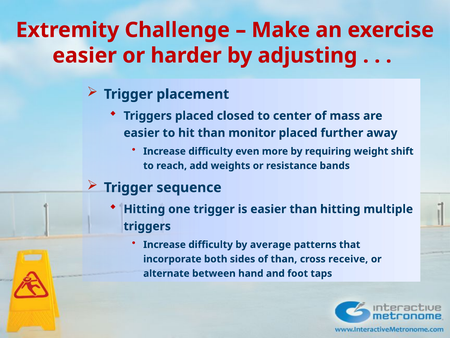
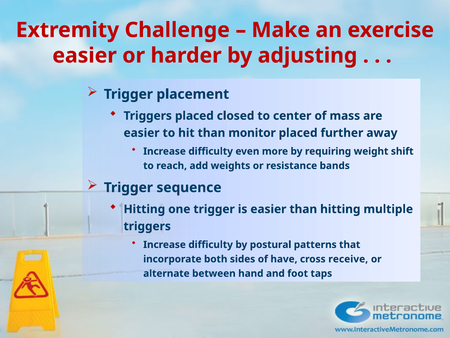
average: average -> postural (271, 244)
of than: than -> have (284, 259)
